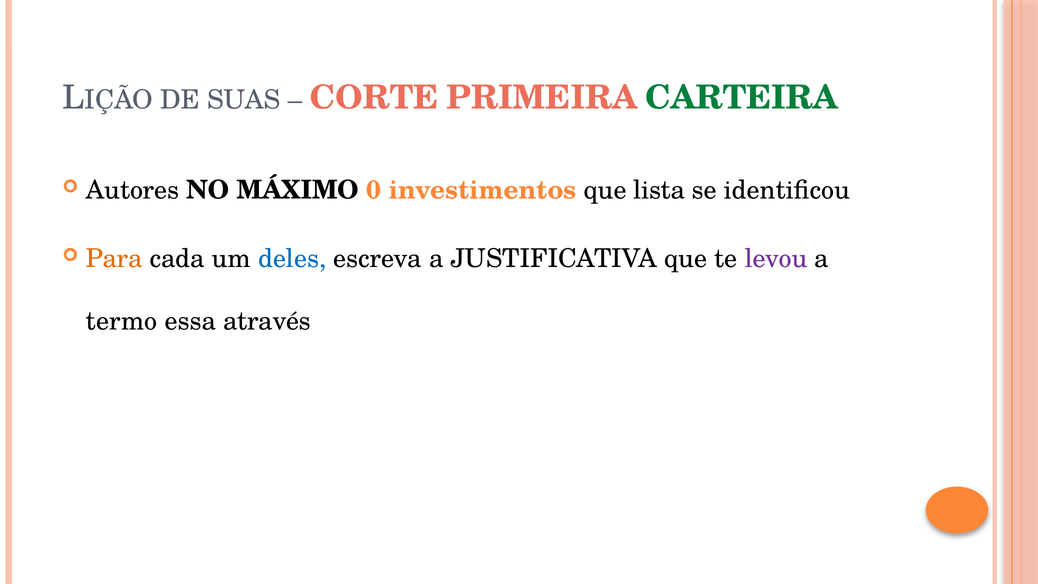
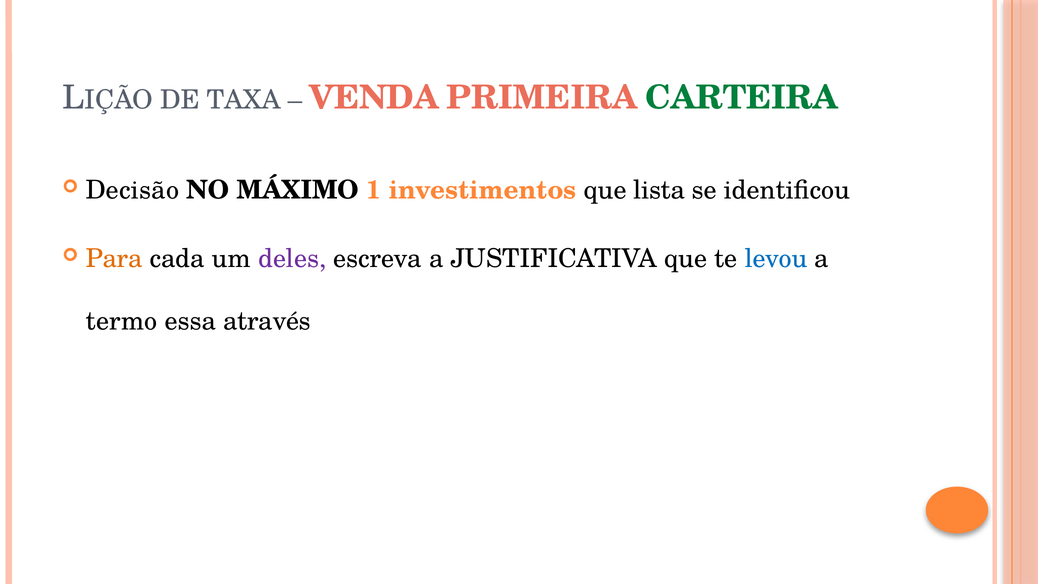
SUAS: SUAS -> TAXA (244, 100)
CORTE: CORTE -> VENDA (374, 98)
Autores: Autores -> Decisão (132, 190)
0: 0 -> 1 (374, 190)
deles colour: blue -> purple (292, 259)
levou colour: purple -> blue (776, 259)
